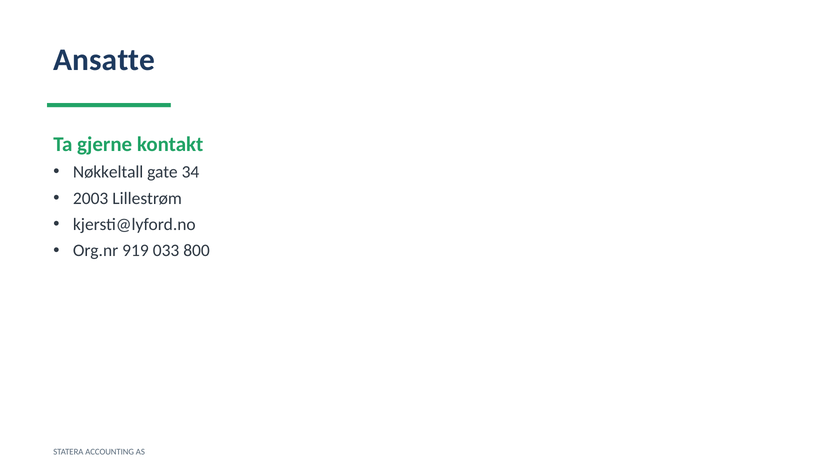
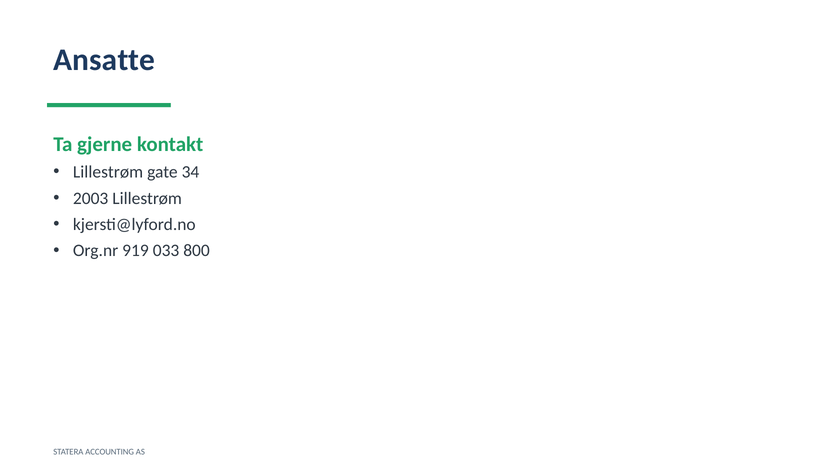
Nøkkeltall: Nøkkeltall -> Lillestrøm (108, 172)
